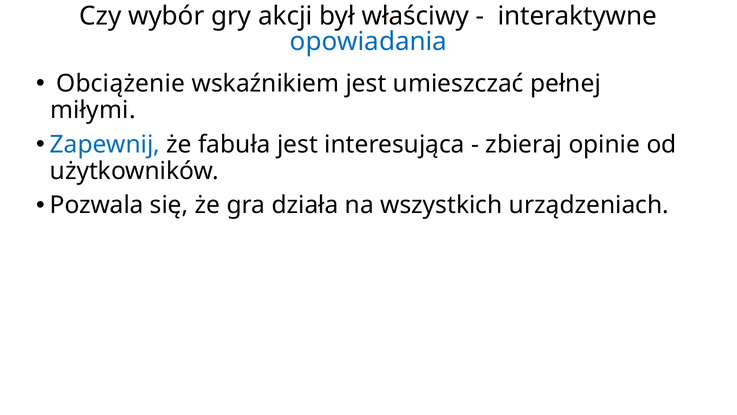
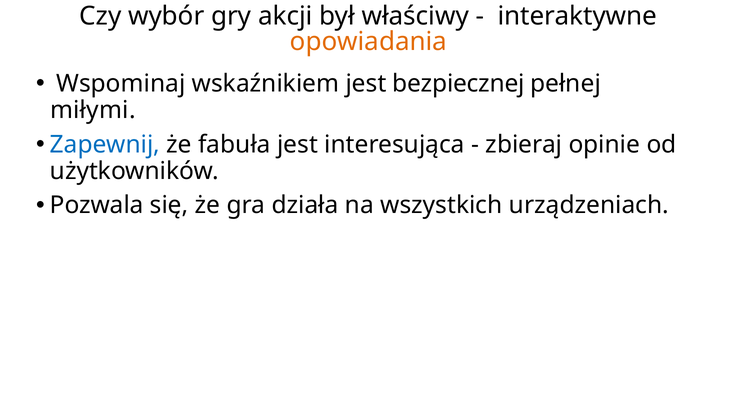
opowiadania colour: blue -> orange (368, 42)
Obciążenie: Obciążenie -> Wspominaj (121, 84)
umieszczać: umieszczać -> bezpiecznej (458, 84)
